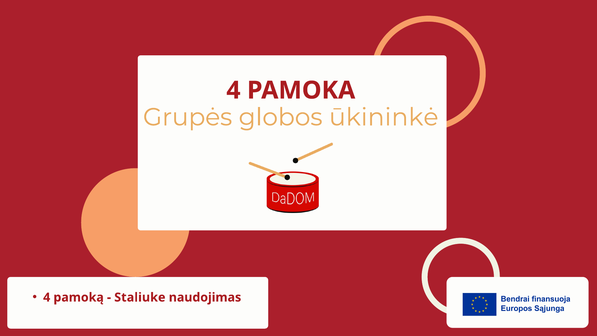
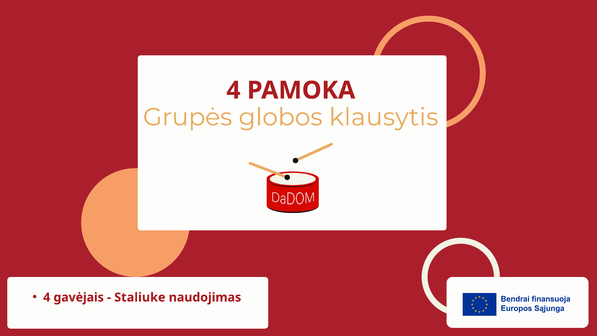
ūkininkė: ūkininkė -> klausytis (384, 117)
pamoką: pamoką -> gavėjais (79, 297)
